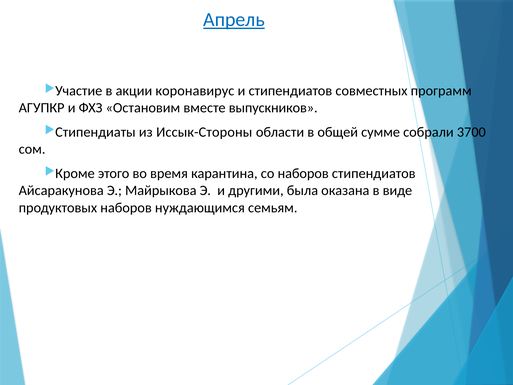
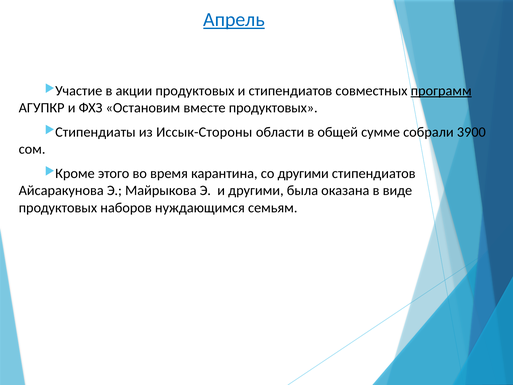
акции коронавирус: коронавирус -> продуктовых (195, 91)
программ underline: none -> present (441, 91)
вместе выпускников: выпускников -> продуктовых (273, 108)
3700: 3700 -> 3900 (471, 132)
со наборов: наборов -> другими (303, 173)
